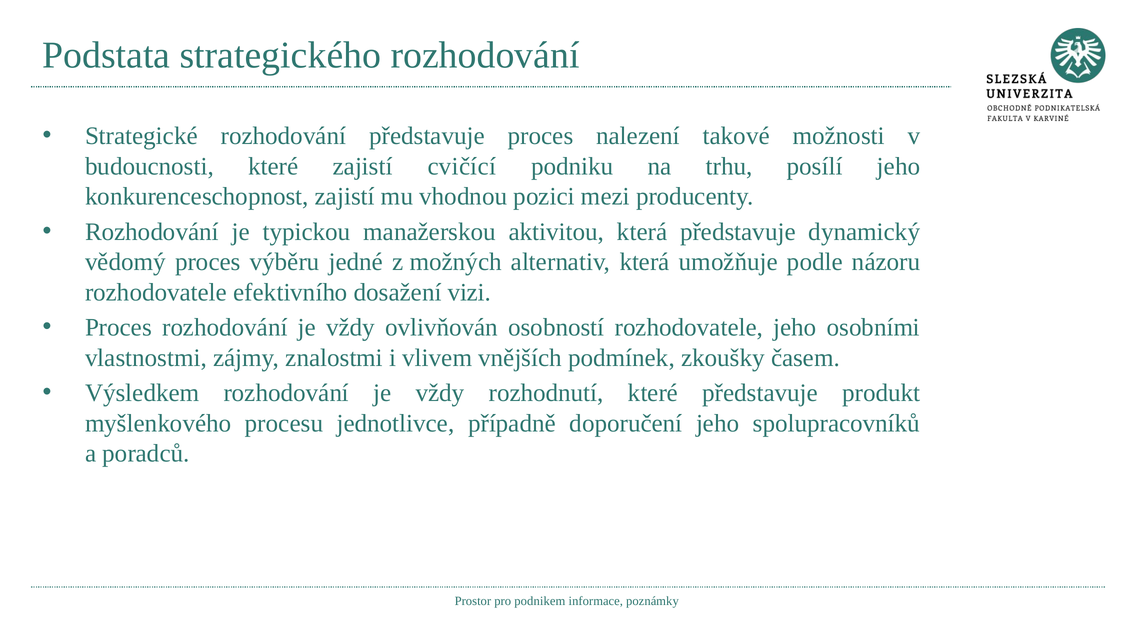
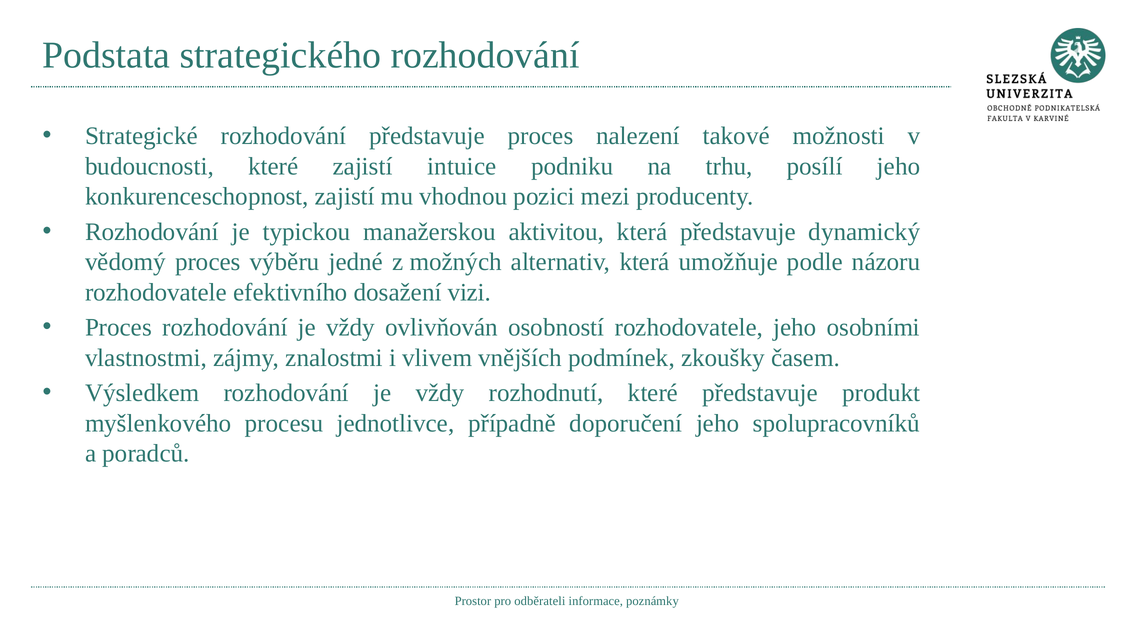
cvičící: cvičící -> intuice (462, 166)
podnikem: podnikem -> odběrateli (540, 601)
